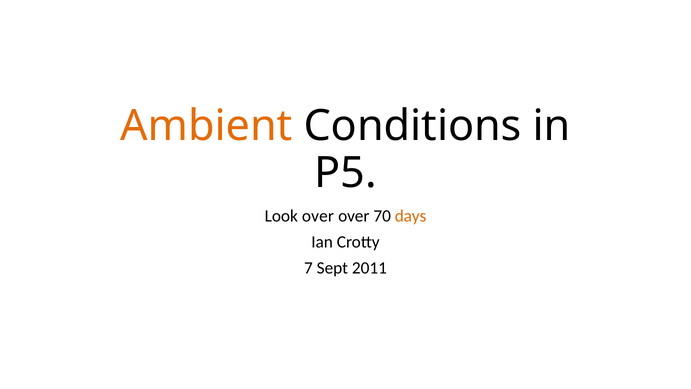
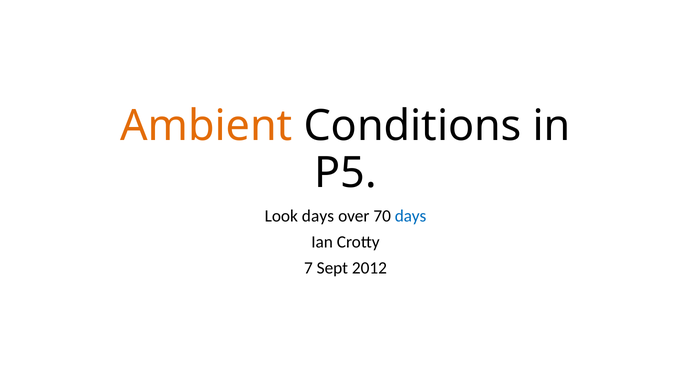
Look over: over -> days (318, 216)
days colour: orange -> blue (411, 216)
2011: 2011 -> 2012 (369, 268)
